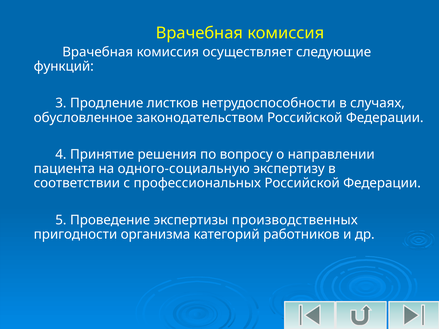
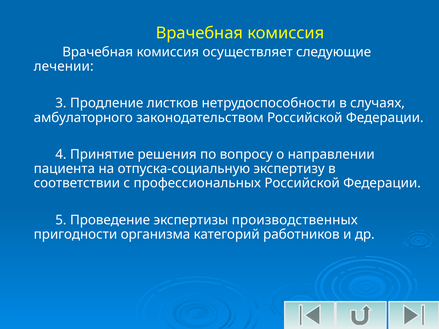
функций: функций -> лечении (64, 66)
обусловленное: обусловленное -> амбулаторного (83, 118)
одного-социальную: одного-социальную -> отпуска-социальную (184, 169)
